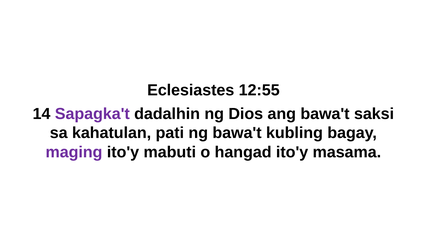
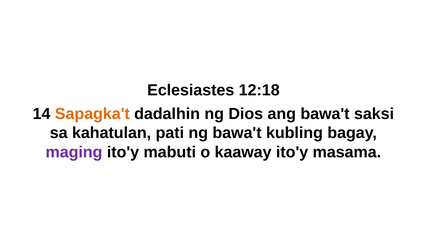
12:55: 12:55 -> 12:18 (259, 90)
Sapagka't colour: purple -> orange (92, 114)
hangad: hangad -> kaaway (243, 152)
